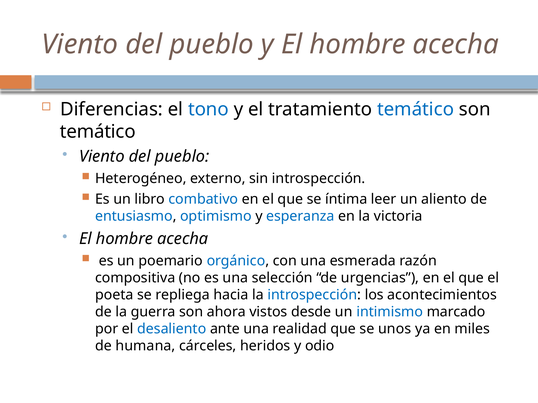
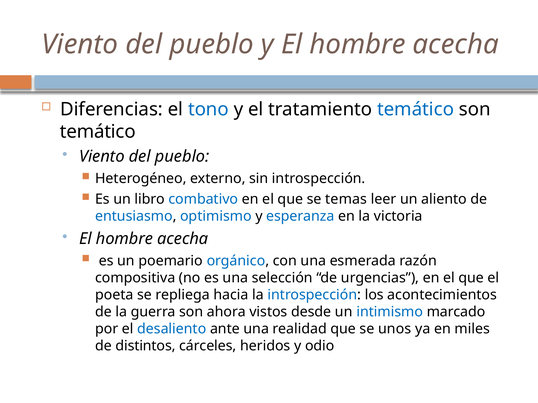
íntima: íntima -> temas (346, 199)
humana: humana -> distintos (146, 346)
